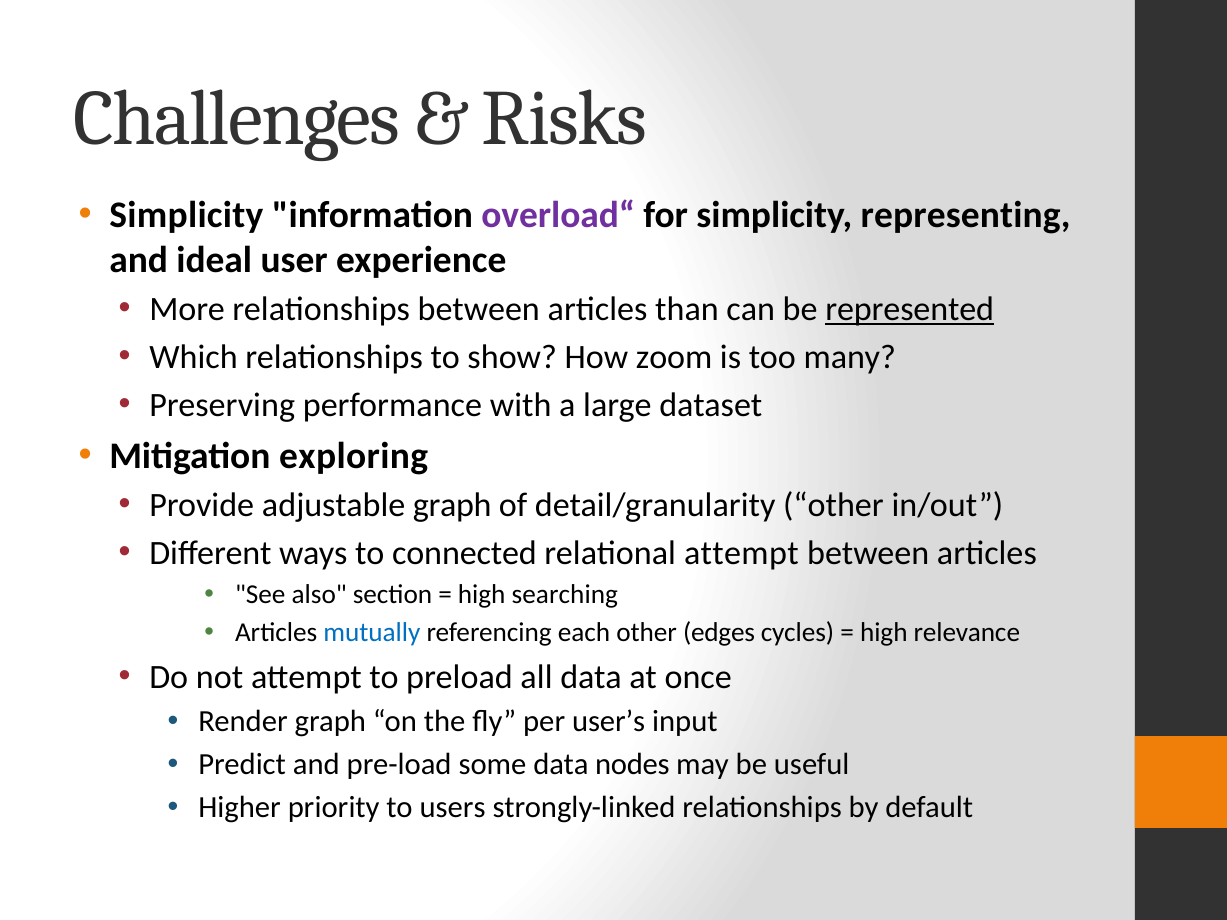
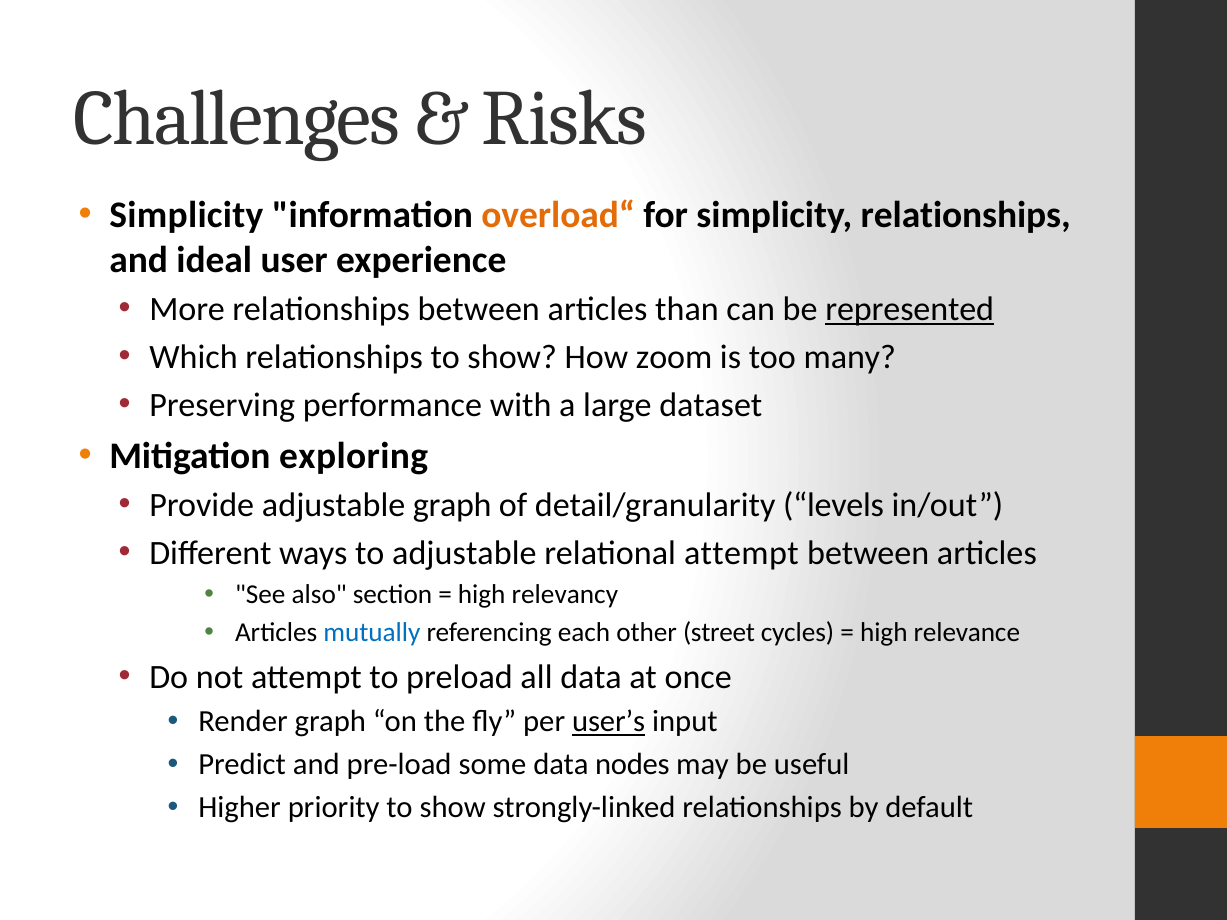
overload“ colour: purple -> orange (558, 215)
simplicity representing: representing -> relationships (966, 215)
detail/granularity other: other -> levels (834, 505)
to connected: connected -> adjustable (464, 553)
searching: searching -> relevancy (565, 595)
edges: edges -> street (719, 633)
user’s underline: none -> present (609, 722)
priority to users: users -> show (453, 808)
